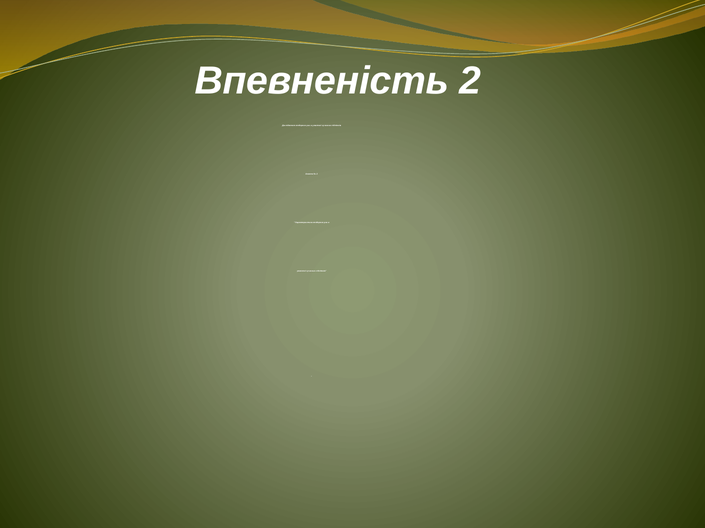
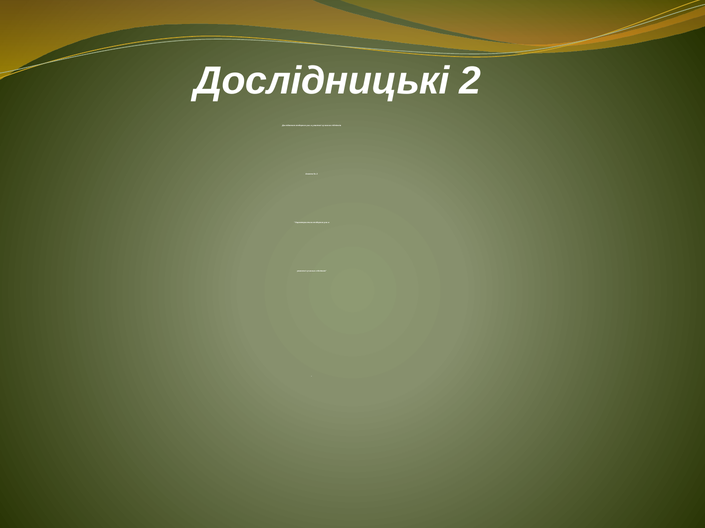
Впевненість: Впевненість -> Дослідницькі (322, 81)
